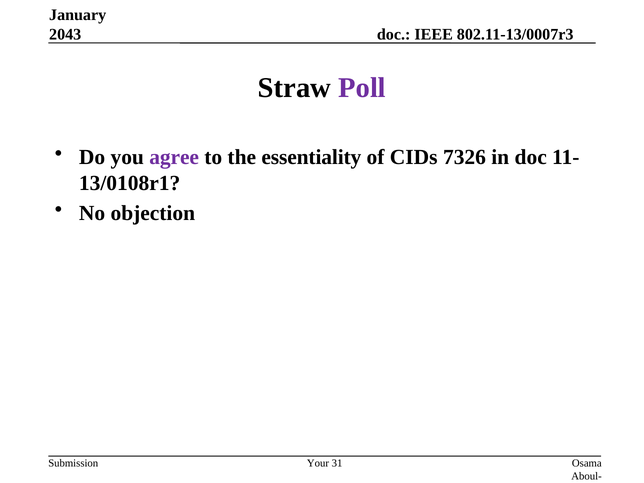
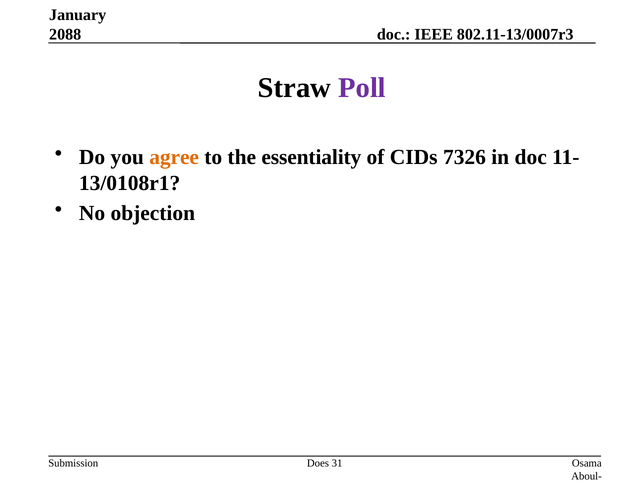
2043: 2043 -> 2088 (65, 34)
agree colour: purple -> orange (174, 157)
Your: Your -> Does (318, 463)
